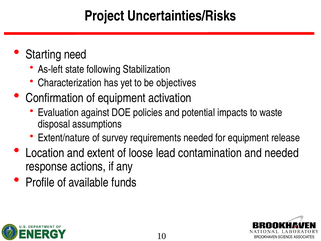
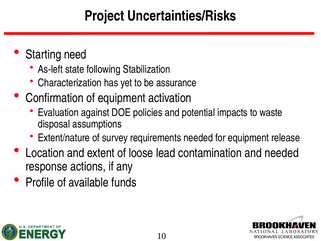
objectives: objectives -> assurance (176, 83)
